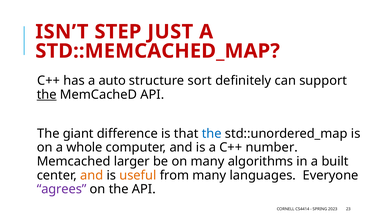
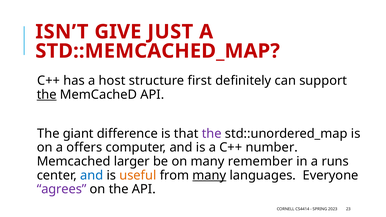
STEP: STEP -> GIVE (118, 32)
auto: auto -> host (112, 81)
sort: sort -> first (200, 81)
the colour: blue -> purple (212, 134)
whole: whole -> offers (84, 148)
algorithms: algorithms -> remember (260, 161)
built: built -> runs (335, 161)
and colour: orange -> blue (92, 175)
many underline: none -> present (209, 175)
